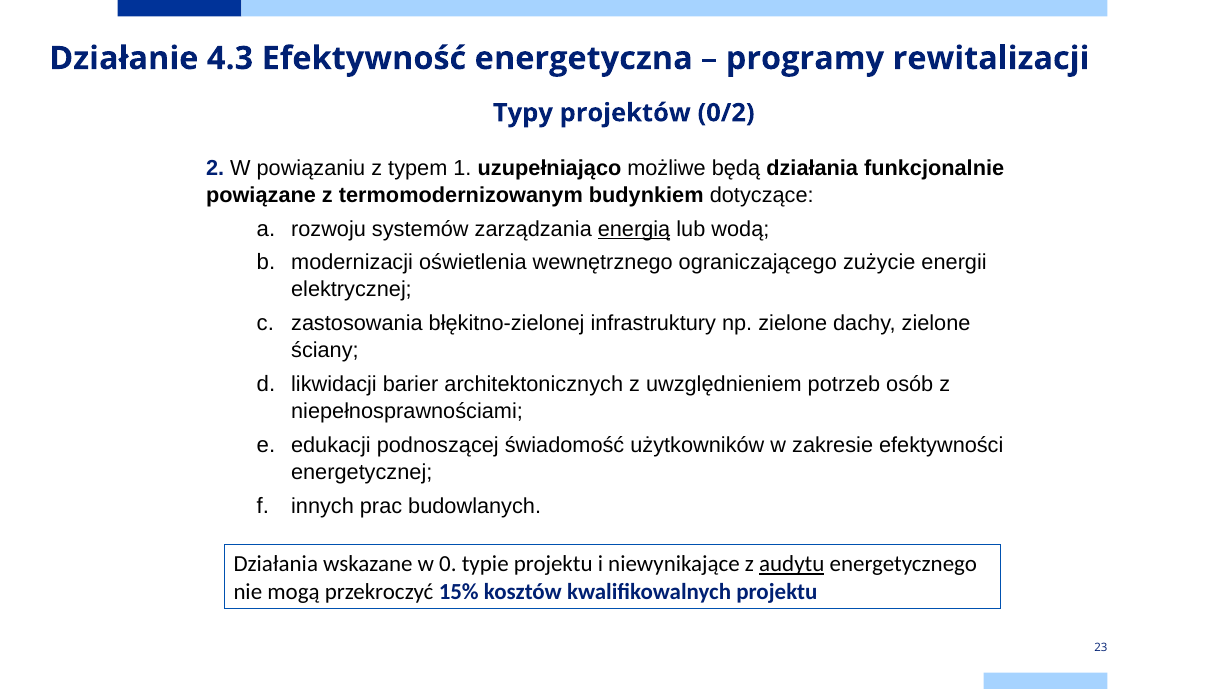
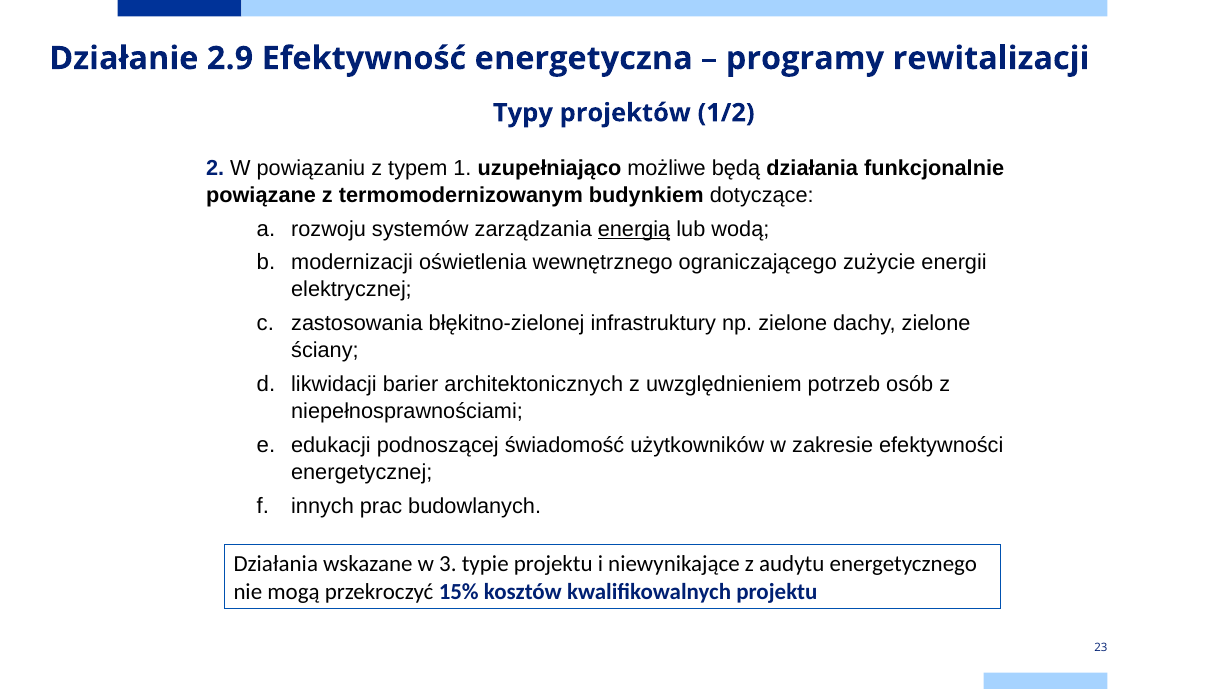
4.3: 4.3 -> 2.9 (230, 58)
0/2: 0/2 -> 1/2 (726, 113)
0: 0 -> 3 (448, 564)
audytu underline: present -> none (792, 564)
